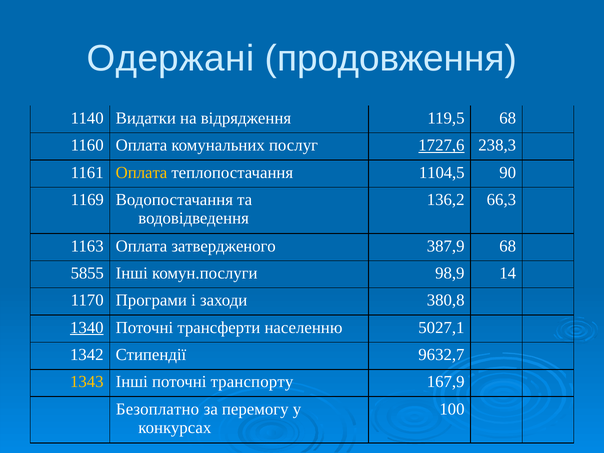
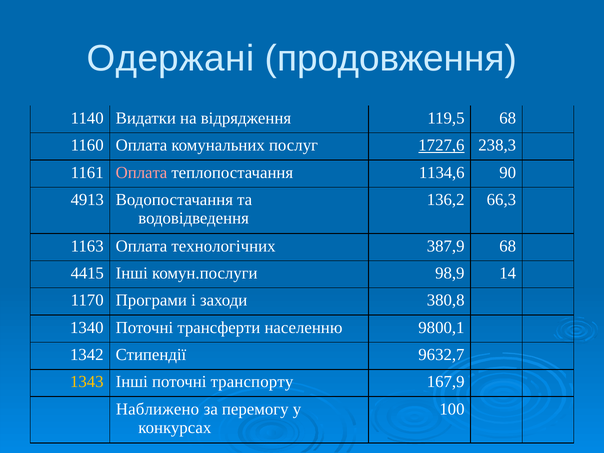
Оплата colour: yellow -> pink (141, 172)
1104,5: 1104,5 -> 1134,6 (442, 172)
1169: 1169 -> 4913 (87, 200)
затвердженого: затвердженого -> технологічних (224, 246)
5855: 5855 -> 4415 (87, 273)
1340 underline: present -> none (87, 327)
5027,1: 5027,1 -> 9800,1 (441, 327)
Безоплатно: Безоплатно -> Наближено (158, 409)
